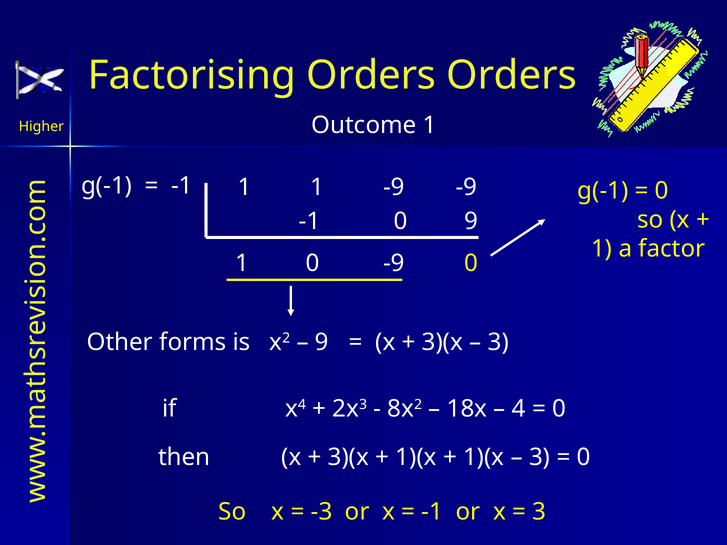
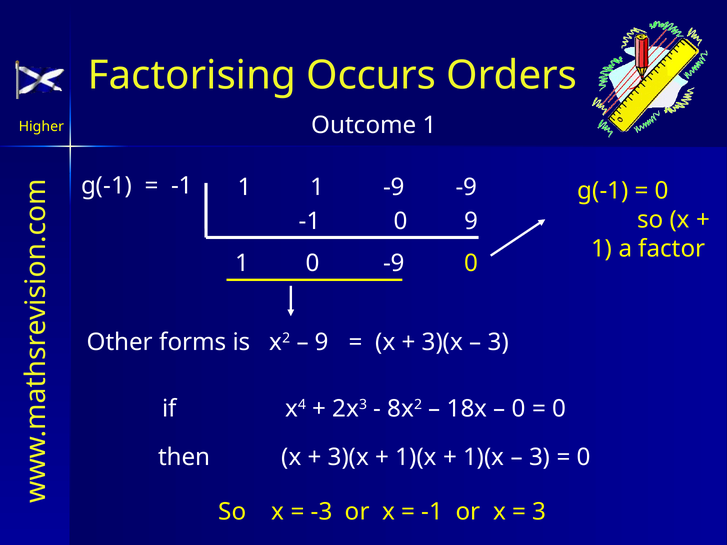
Factorising Orders: Orders -> Occurs (371, 76)
4: 4 -> 0 (519, 409)
